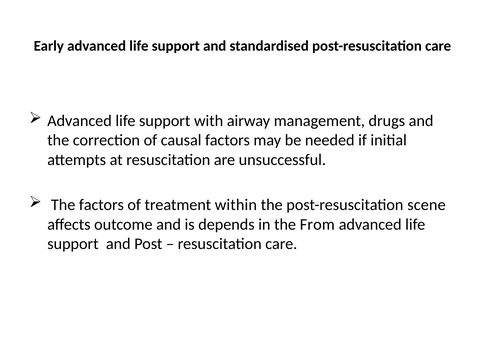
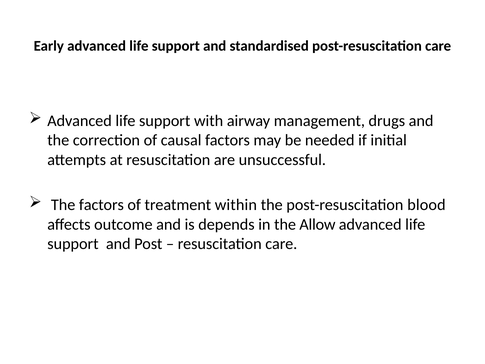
scene: scene -> blood (426, 205)
From: From -> Allow (317, 224)
